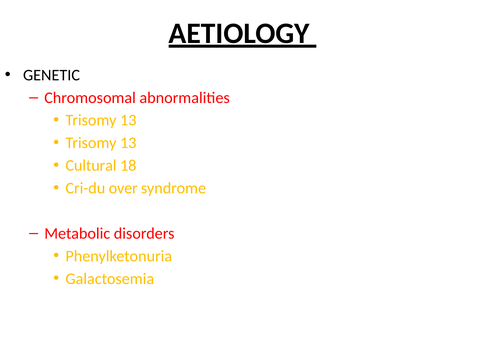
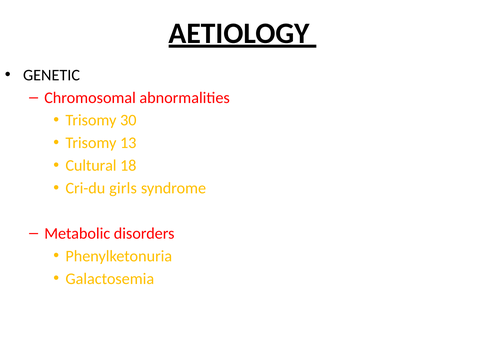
13: 13 -> 30 (128, 120)
over: over -> girls (123, 188)
